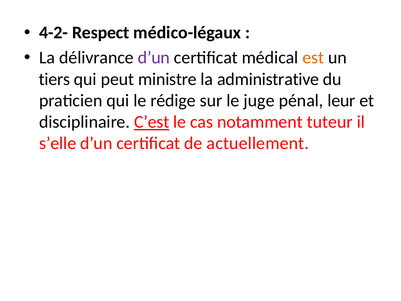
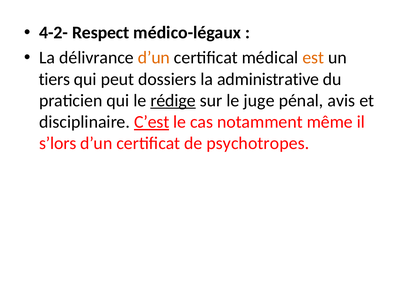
d’un colour: purple -> orange (154, 58)
ministre: ministre -> dossiers (167, 79)
rédige underline: none -> present (173, 100)
leur: leur -> avis (341, 100)
tuteur: tuteur -> même (330, 122)
s’elle: s’elle -> s’lors (58, 143)
actuellement: actuellement -> psychotropes (258, 143)
